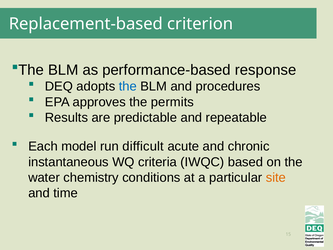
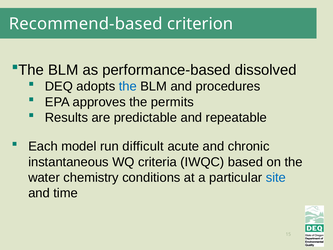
Replacement-based: Replacement-based -> Recommend-based (86, 24)
response: response -> dissolved (266, 70)
site colour: orange -> blue (276, 177)
